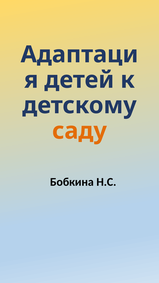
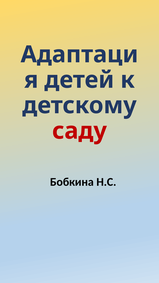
саду colour: orange -> red (79, 131)
